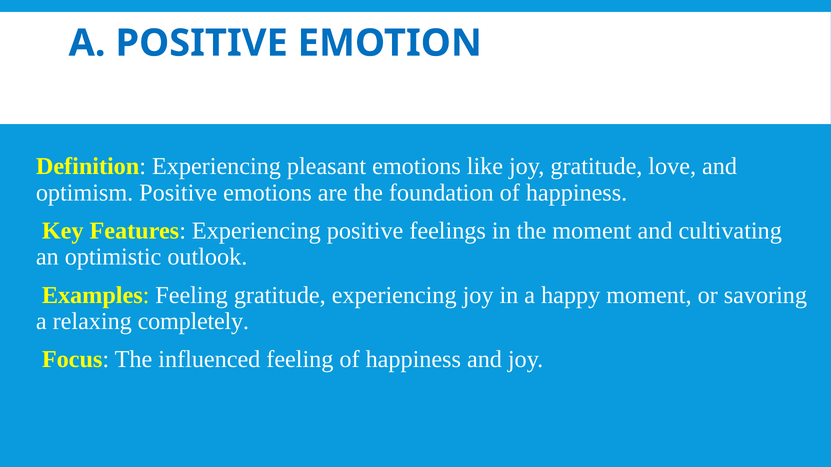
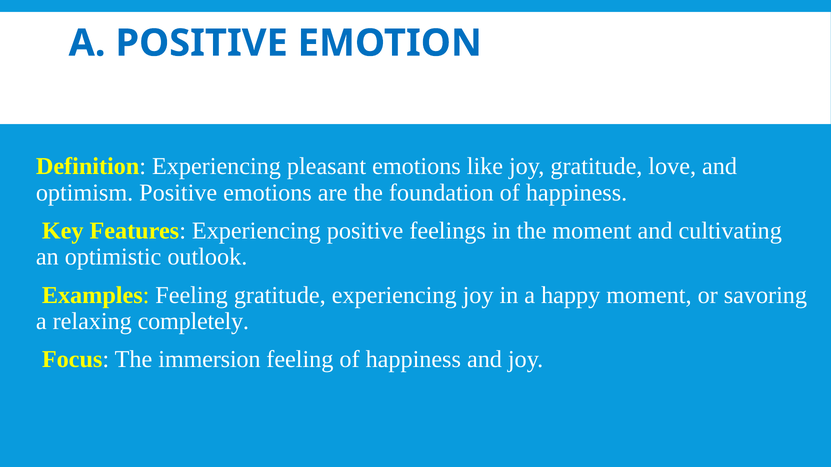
influenced: influenced -> immersion (209, 360)
